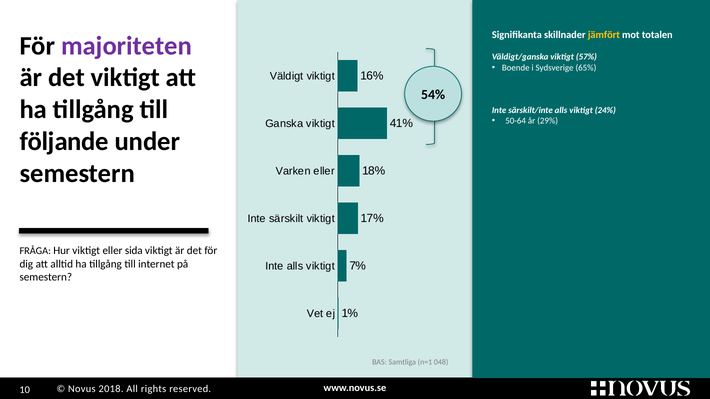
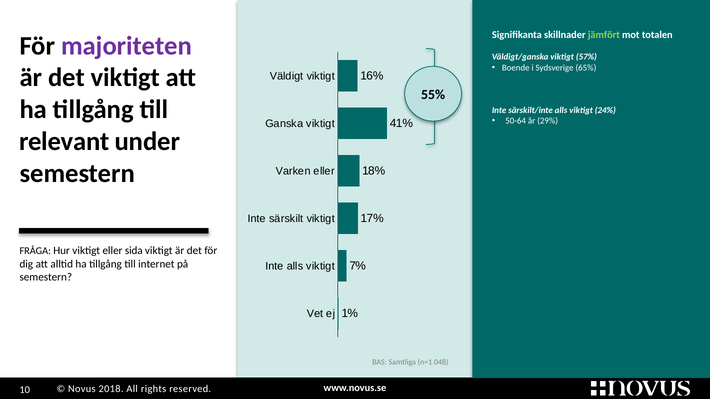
jämfört colour: yellow -> light green (604, 35)
54%: 54% -> 55% (433, 95)
följande: följande -> relevant (64, 142)
